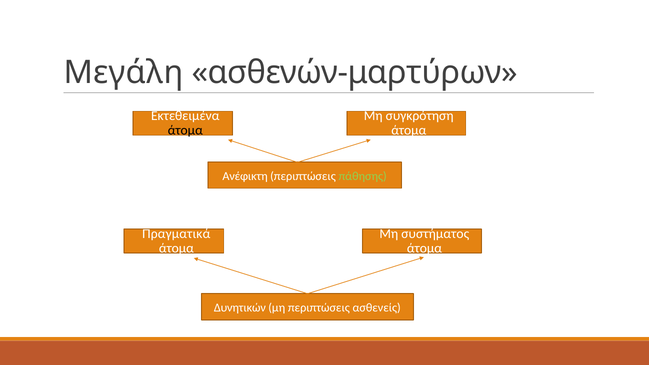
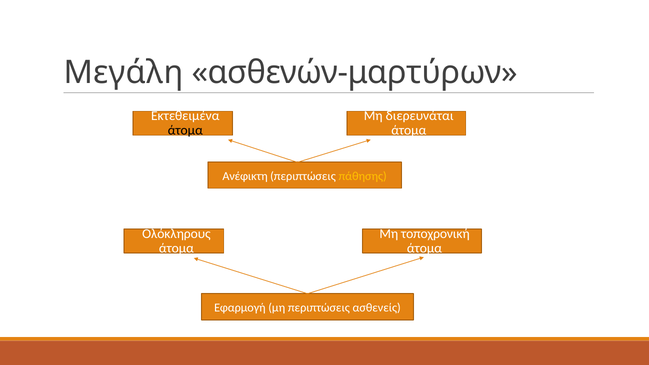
συγκρότηση: συγκρότηση -> διερευνάται (420, 116)
πάθησης colour: light green -> yellow (363, 176)
Πραγματικά: Πραγματικά -> Ολόκληρους (176, 234)
συστήματος: συστήματος -> τοποχρονική (435, 234)
Δυνητικών: Δυνητικών -> Εφαρμογή (240, 308)
